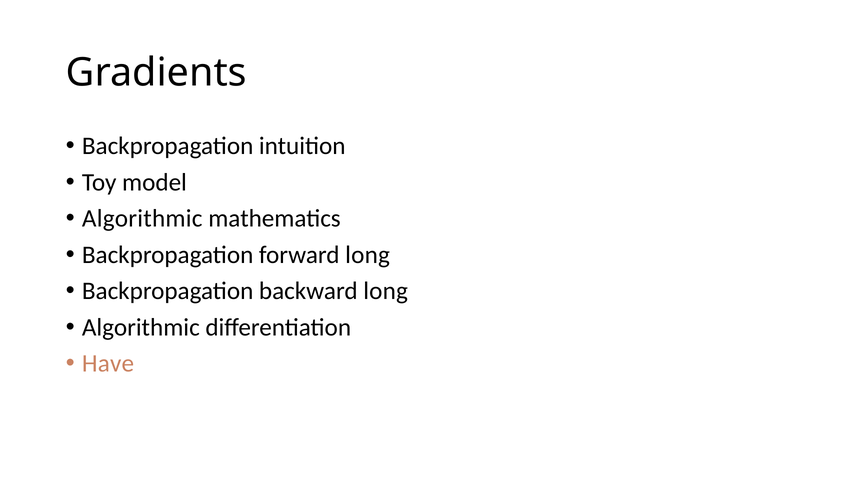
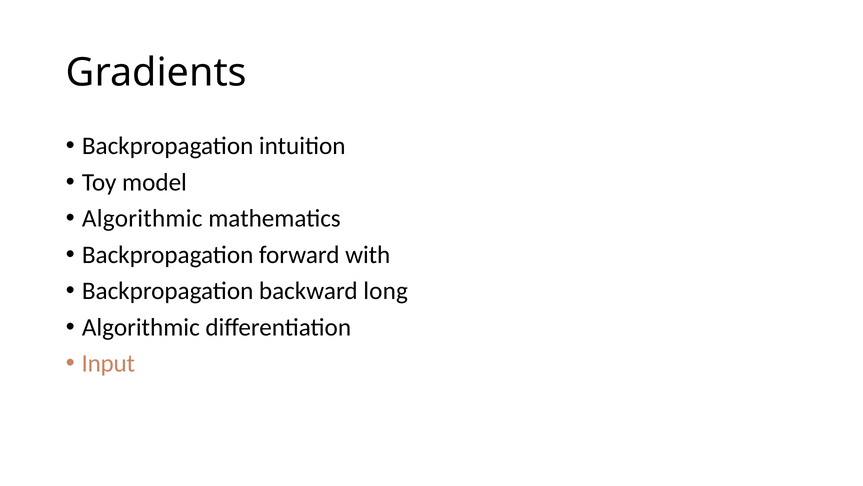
forward long: long -> with (368, 254)
Have: Have -> Input (108, 363)
